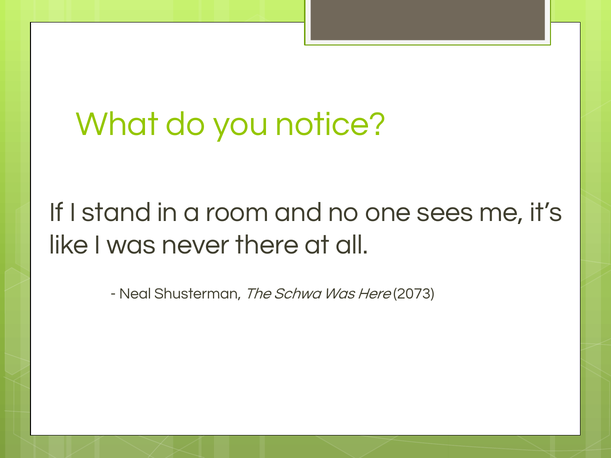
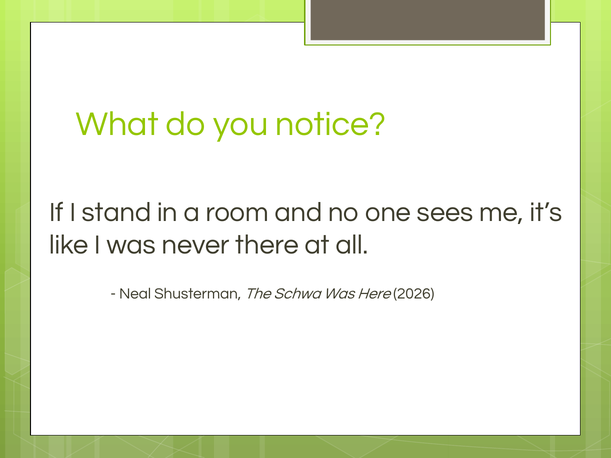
2073: 2073 -> 2026 (414, 294)
